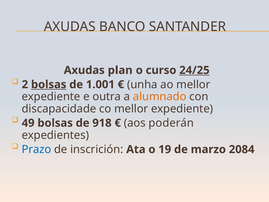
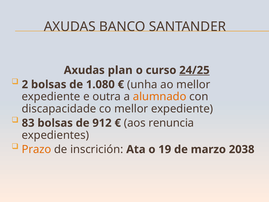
bolsas underline: present -> none (49, 84)
1.001: 1.001 -> 1.080 (100, 84)
49: 49 -> 83 (28, 123)
918: 918 -> 912 (102, 123)
poderán: poderán -> renuncia (171, 123)
Prazo colour: blue -> orange (36, 149)
2084: 2084 -> 2038 (242, 149)
